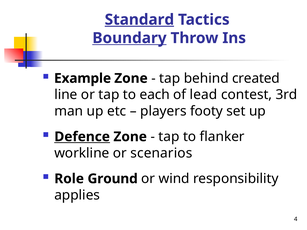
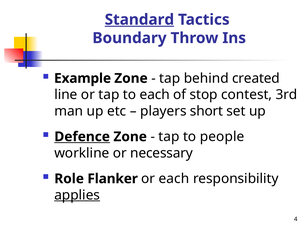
Boundary underline: present -> none (129, 38)
lead: lead -> stop (204, 95)
footy: footy -> short (207, 111)
flanker: flanker -> people (222, 137)
scenarios: scenarios -> necessary (162, 153)
Ground: Ground -> Flanker (113, 179)
or wind: wind -> each (174, 179)
applies underline: none -> present (77, 195)
